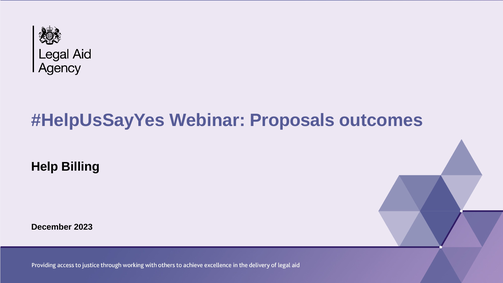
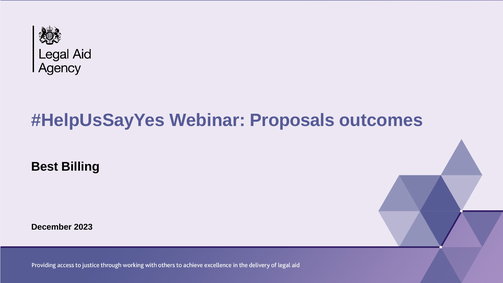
Help: Help -> Best (45, 167)
